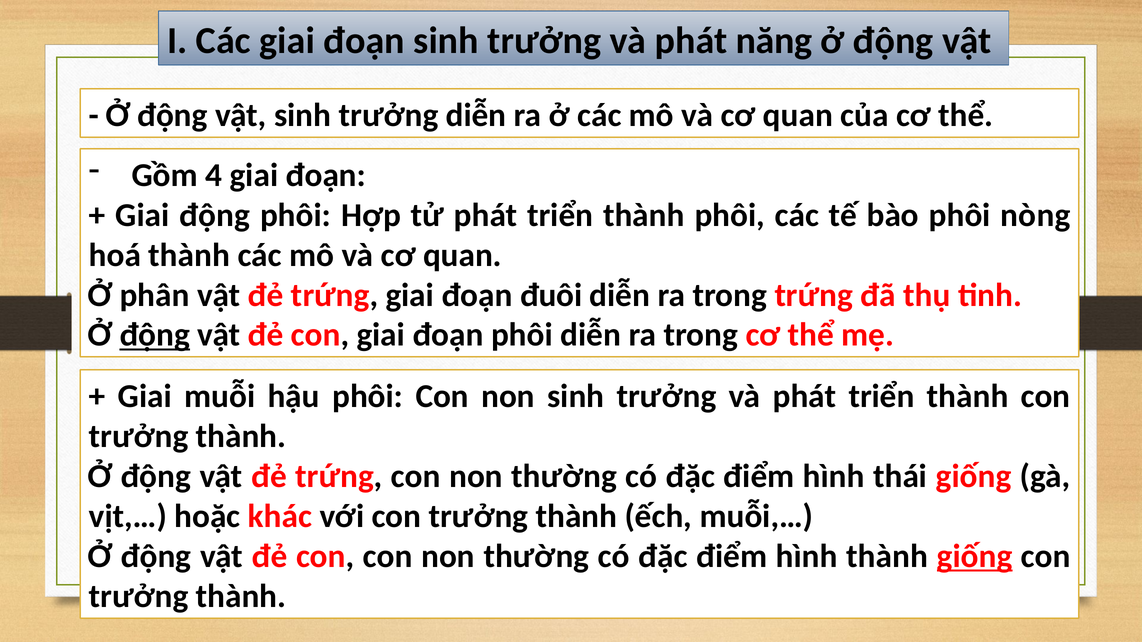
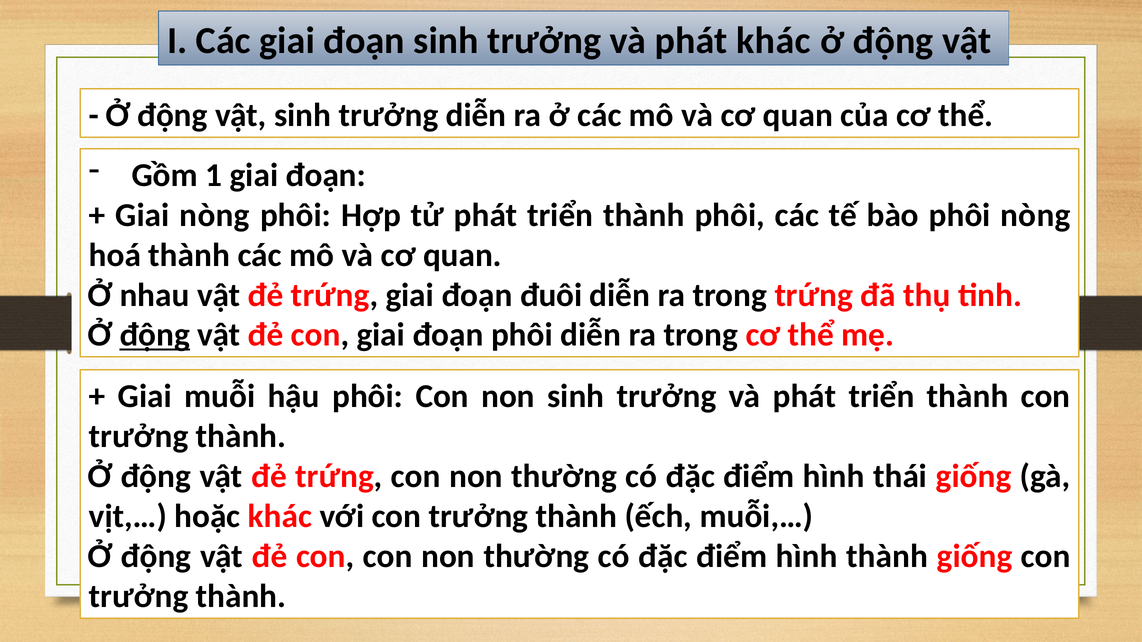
phát năng: năng -> khác (774, 41)
4: 4 -> 1 (214, 175)
Giai động: động -> nòng (215, 215)
phân: phân -> nhau (155, 295)
giống underline: present -> none (975, 557)
